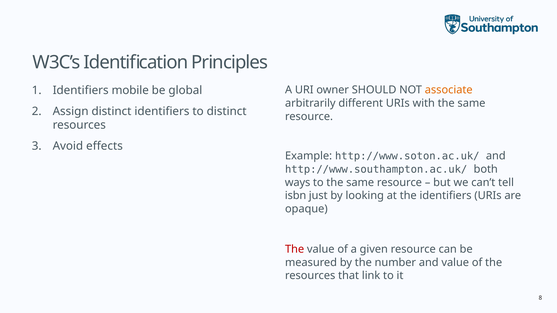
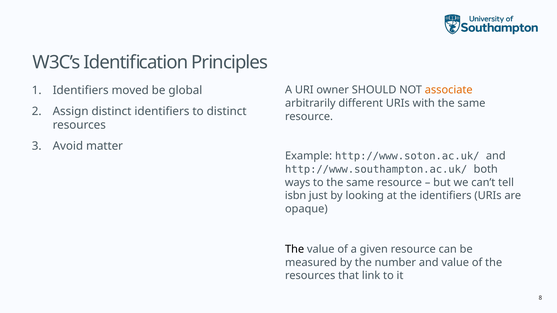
mobile: mobile -> moved (130, 90)
effects: effects -> matter (105, 146)
The colour: red -> black (295, 249)
